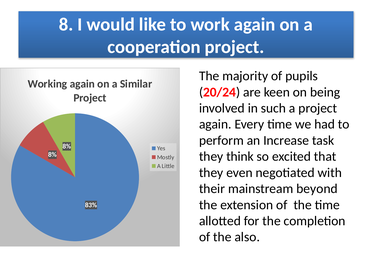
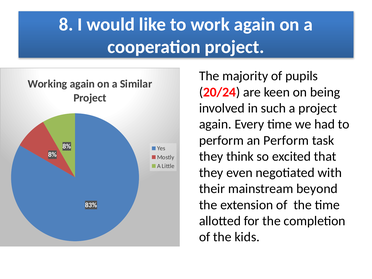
an Increase: Increase -> Perform (286, 140)
also: also -> kids (247, 237)
